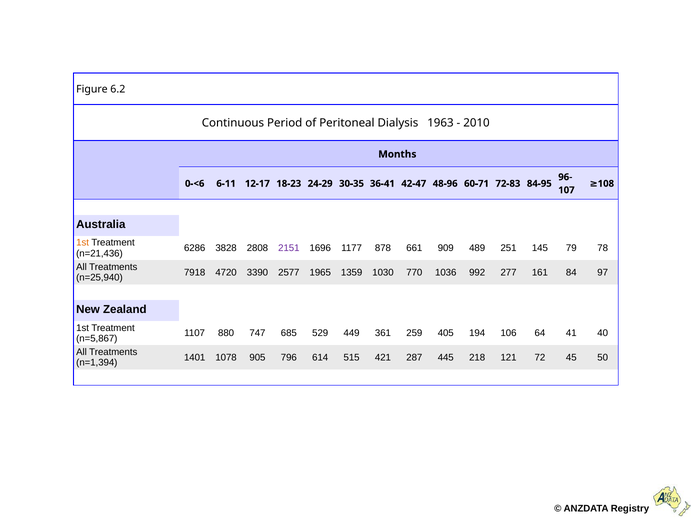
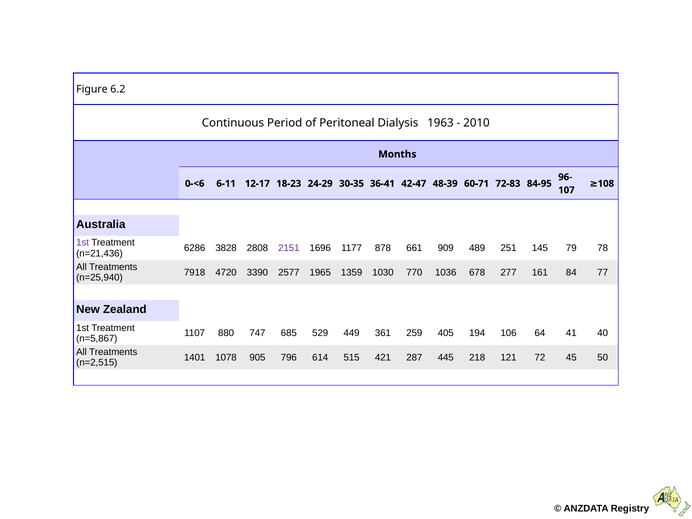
48-96: 48-96 -> 48-39 (445, 184)
1st colour: orange -> purple (83, 243)
992: 992 -> 678 (477, 272)
97: 97 -> 77 (603, 272)
n=1,394: n=1,394 -> n=2,515 (97, 363)
